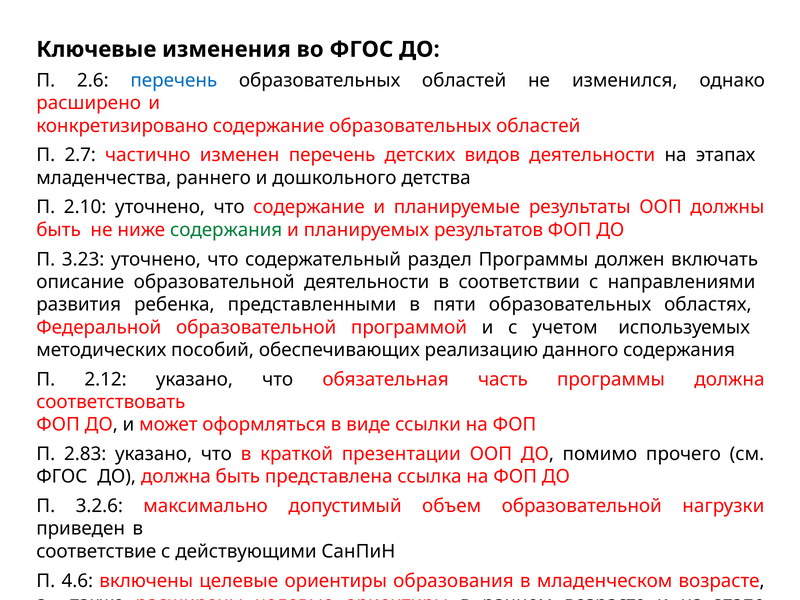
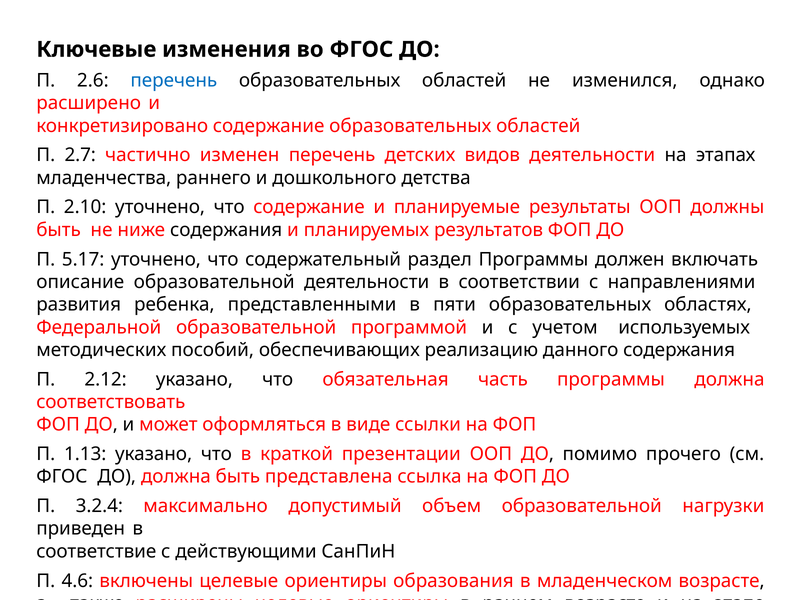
содержания colour: green -> black (226, 230)
3.23: 3.23 -> 5.17 (83, 259)
2.83: 2.83 -> 1.13 (85, 454)
3.2.6: 3.2.6 -> 3.2.4 (99, 506)
